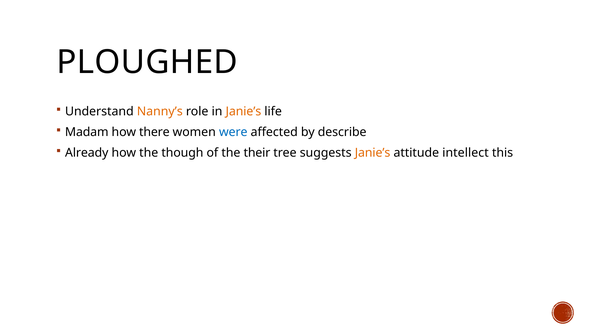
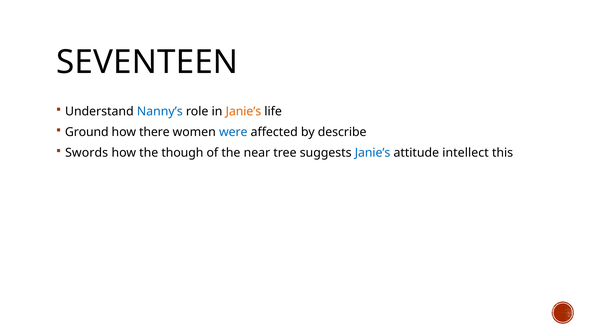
PLOUGHED: PLOUGHED -> SEVENTEEN (147, 62)
Nanny’s colour: orange -> blue (160, 111)
Madam: Madam -> Ground (87, 132)
Already: Already -> Swords (87, 153)
their: their -> near (257, 153)
Janie’s colour: orange -> blue (373, 153)
